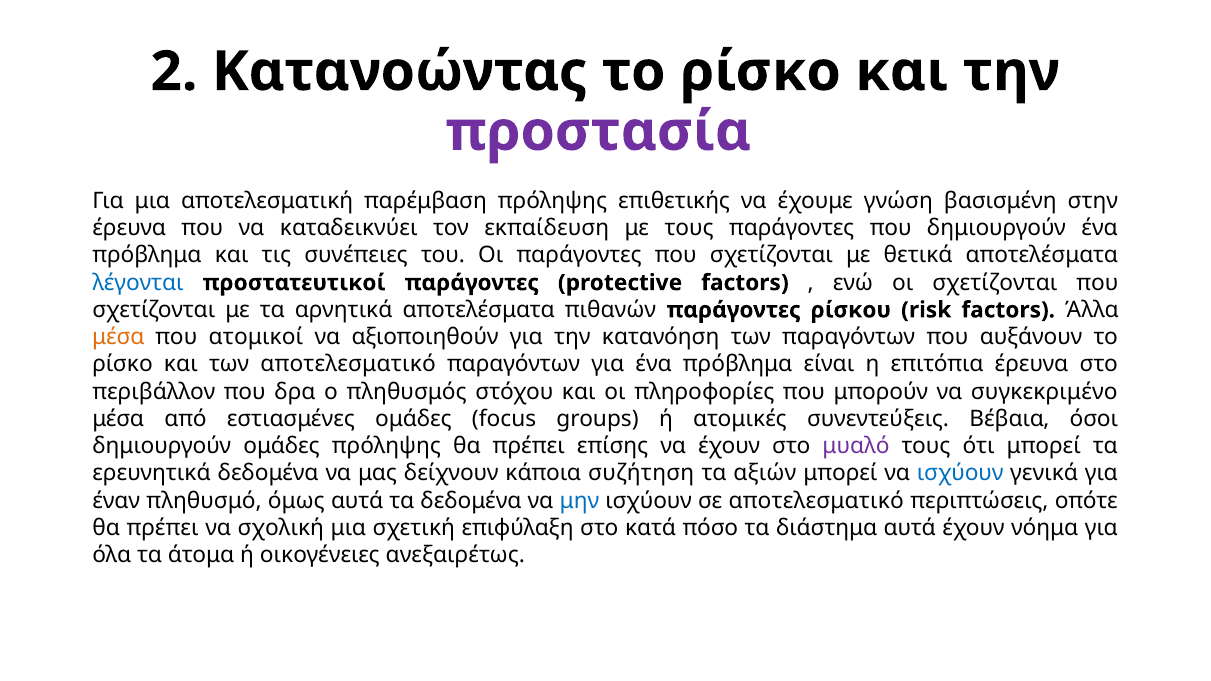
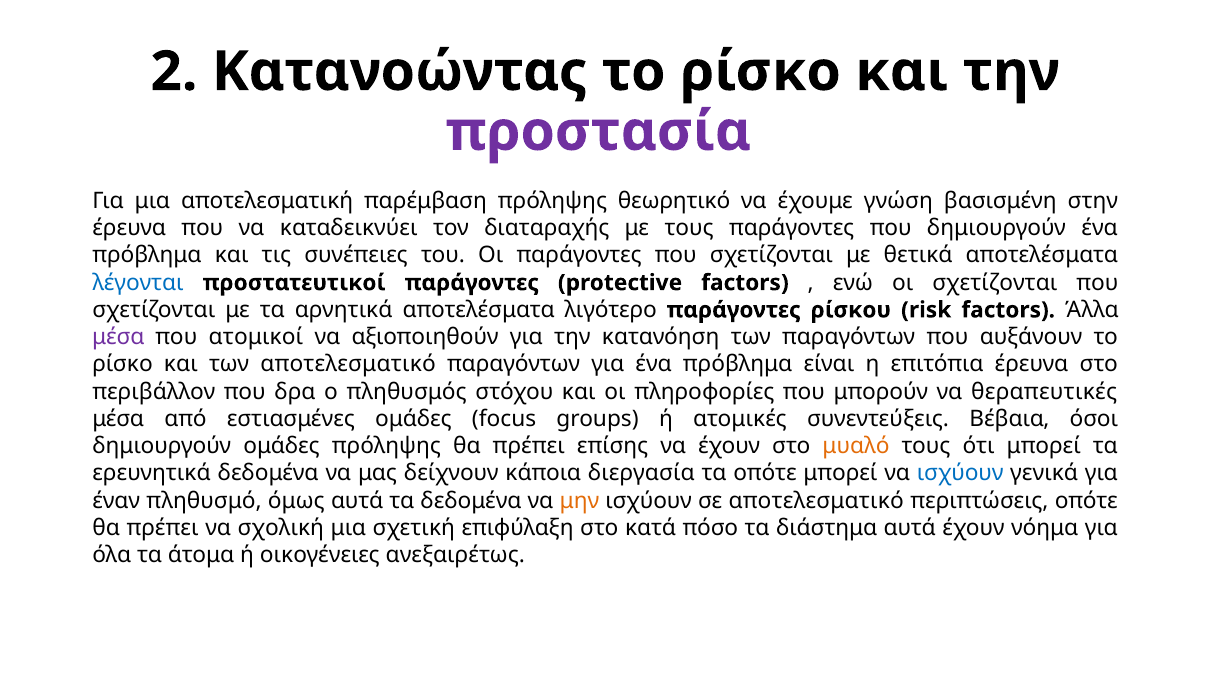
επιθετικής: επιθετικής -> θεωρητικό (674, 201)
εκπαίδευση: εκπαίδευση -> διαταραχής (547, 228)
πιθανών: πιθανών -> λιγότερο (611, 310)
μέσα colour: orange -> purple (118, 337)
συγκεκριμένο: συγκεκριμένο -> θεραπευτικές (1044, 392)
μυαλό colour: purple -> orange (856, 446)
συζήτηση: συζήτηση -> διεργασία (641, 474)
τα αξιών: αξιών -> οπότε (765, 474)
μην colour: blue -> orange (579, 501)
